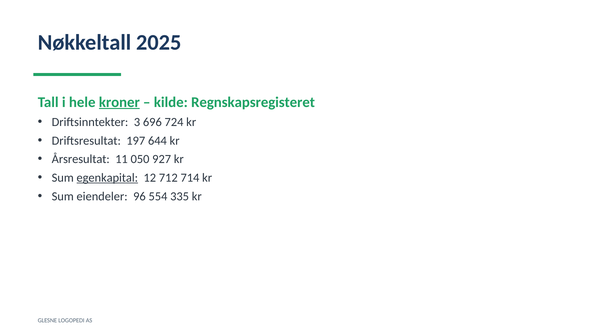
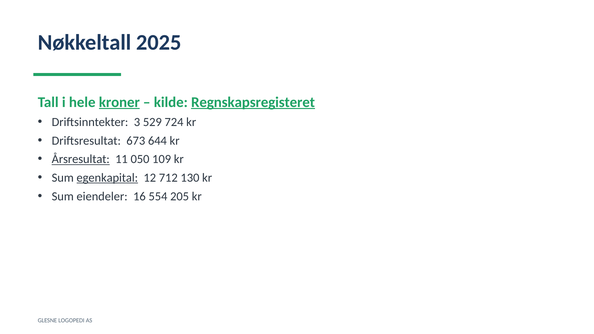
Regnskapsregisteret underline: none -> present (253, 102)
696: 696 -> 529 (152, 122)
197: 197 -> 673 (136, 141)
Årsresultat underline: none -> present (81, 159)
927: 927 -> 109 (162, 159)
714: 714 -> 130 (190, 178)
96: 96 -> 16 (139, 196)
335: 335 -> 205 (180, 196)
